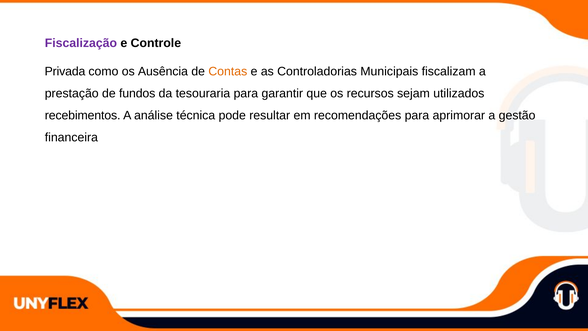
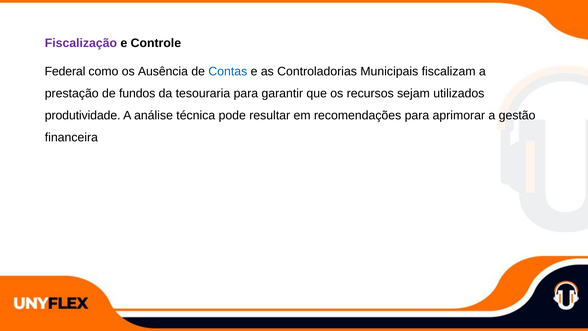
Privada: Privada -> Federal (65, 71)
Contas colour: orange -> blue (228, 71)
recebimentos: recebimentos -> produtividade (83, 115)
